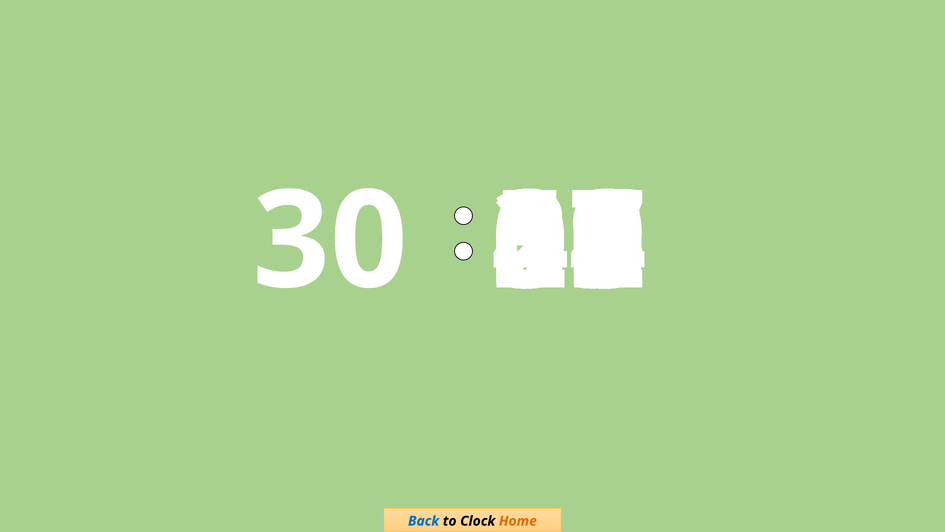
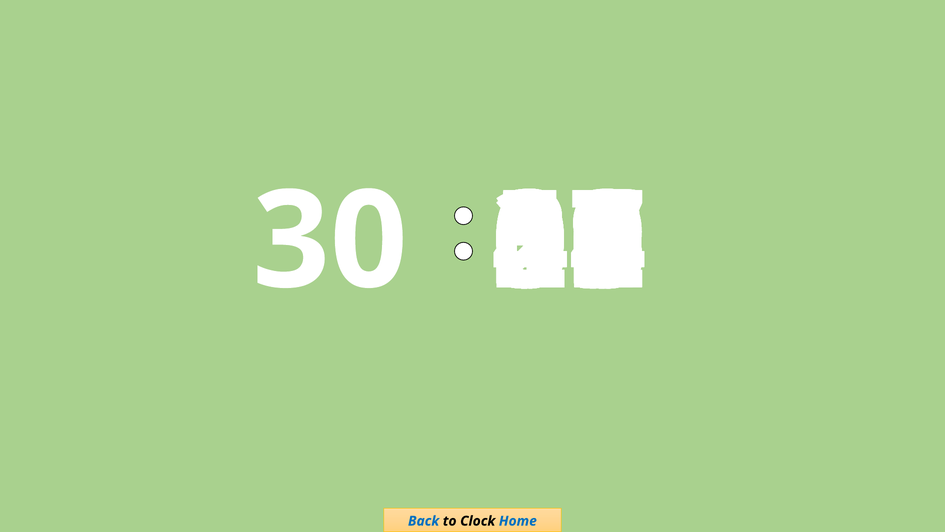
Home colour: orange -> blue (518, 521)
